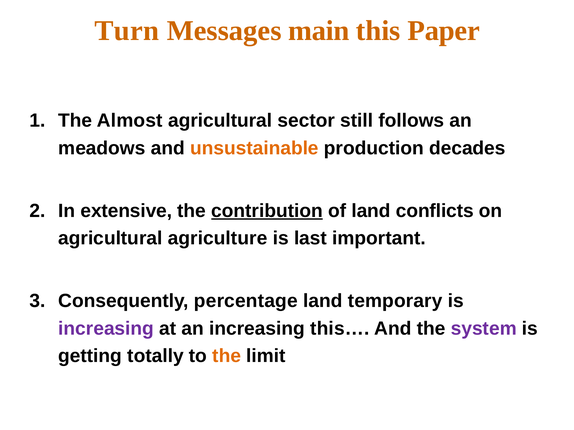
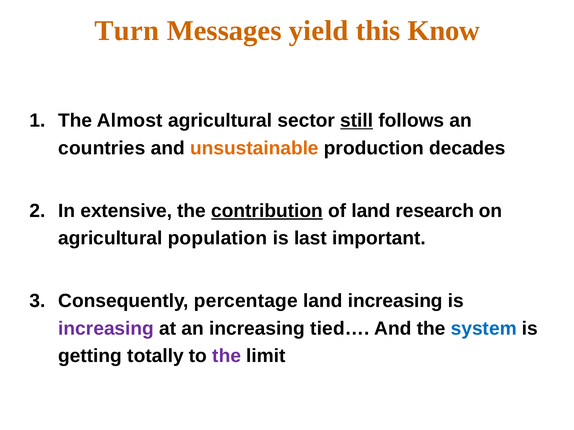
main: main -> yield (319, 31)
Paper: Paper -> Know (444, 31)
still underline: none -> present (357, 121)
meadows: meadows -> countries (102, 148)
conflicts: conflicts -> research (435, 211)
agriculture: agriculture -> population (217, 239)
land temporary: temporary -> increasing (395, 301)
this…: this… -> tied… (340, 329)
system colour: purple -> blue (484, 329)
the colour: orange -> purple (227, 356)
